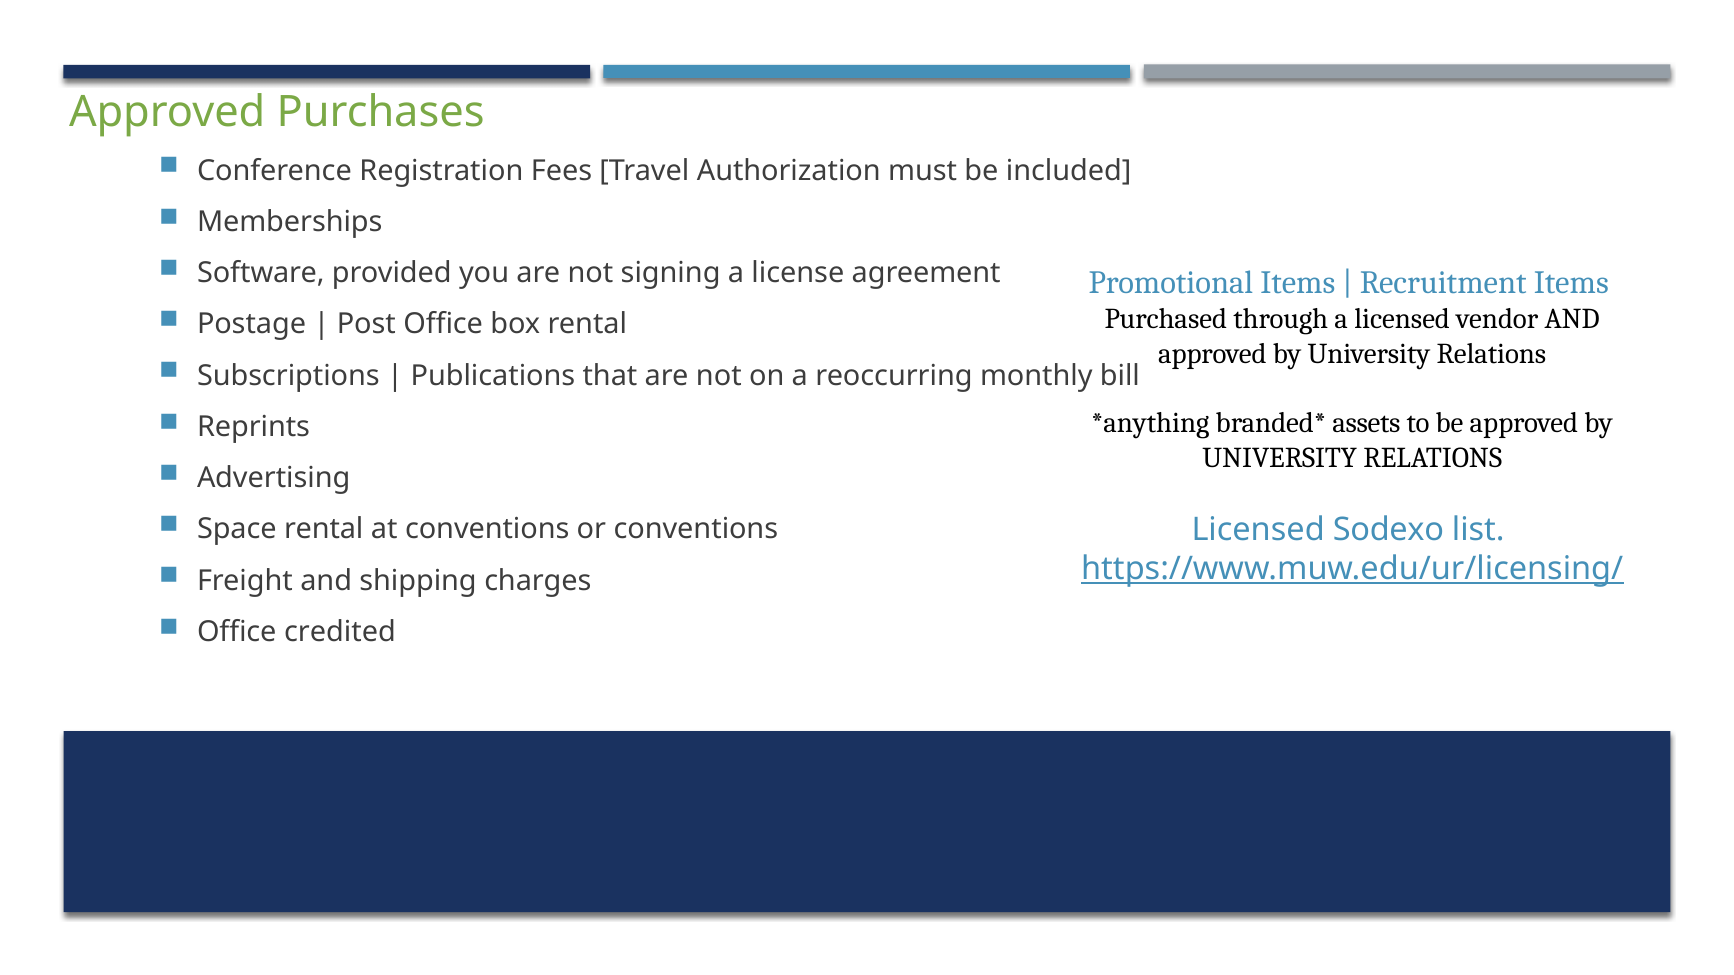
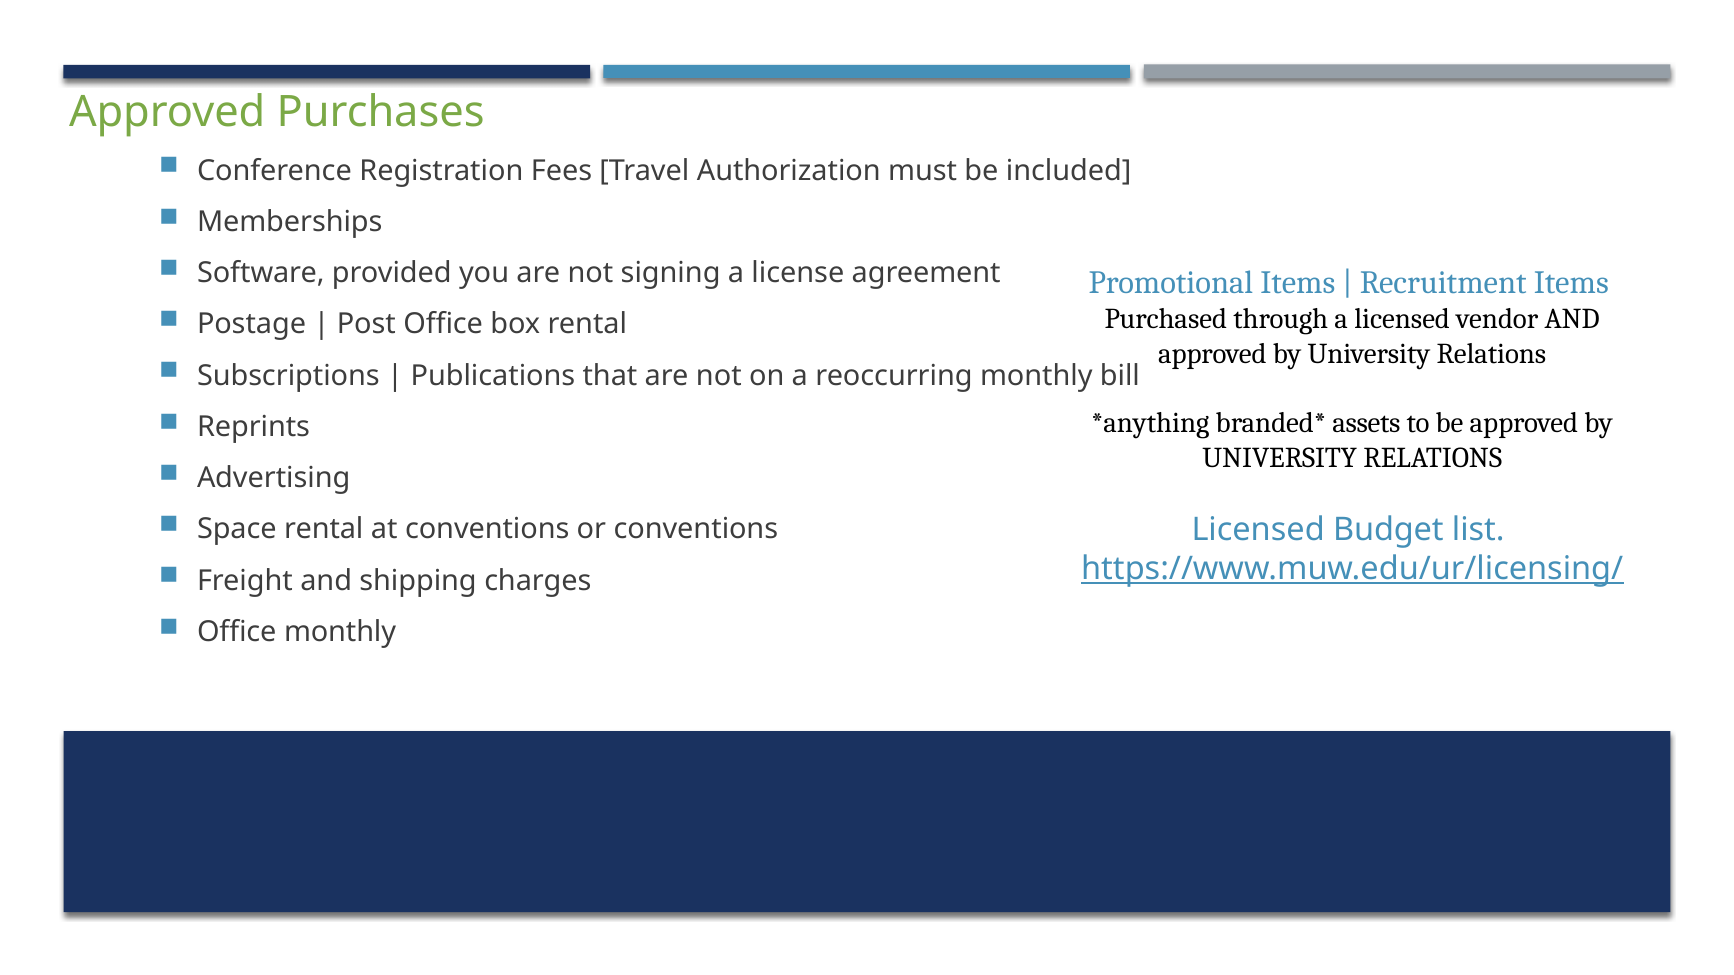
Sodexo: Sodexo -> Budget (1388, 530)
Office credited: credited -> monthly (340, 632)
